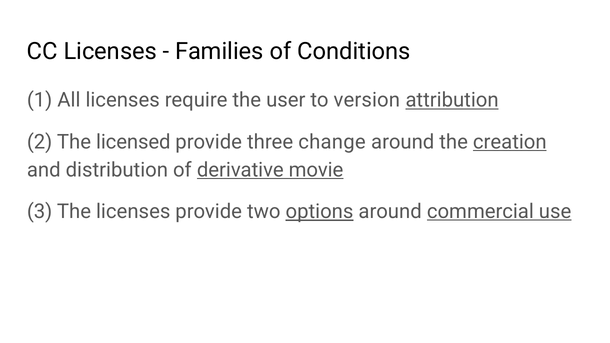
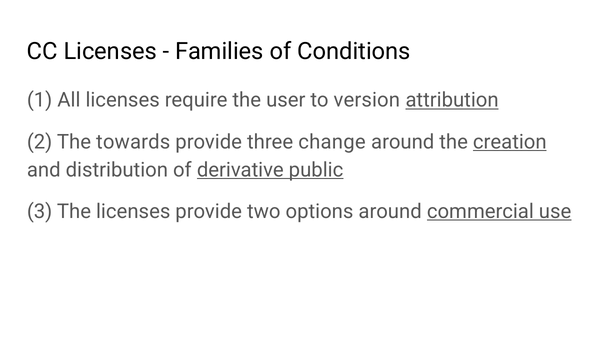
licensed: licensed -> towards (133, 142)
movie: movie -> public (316, 170)
options underline: present -> none (320, 211)
